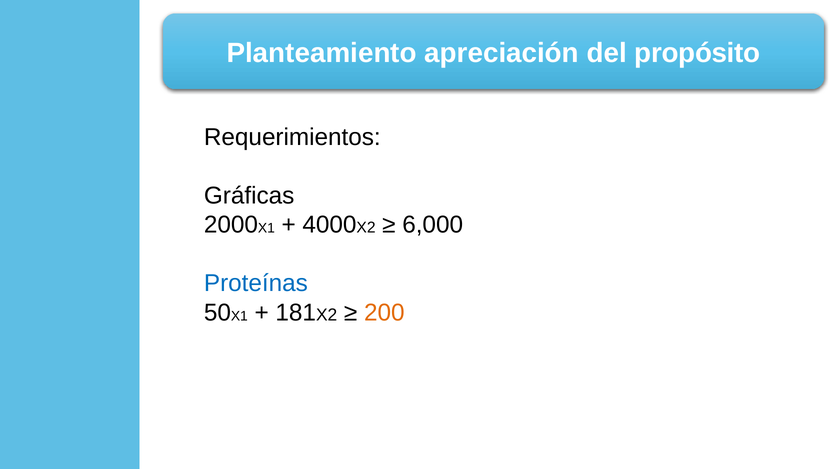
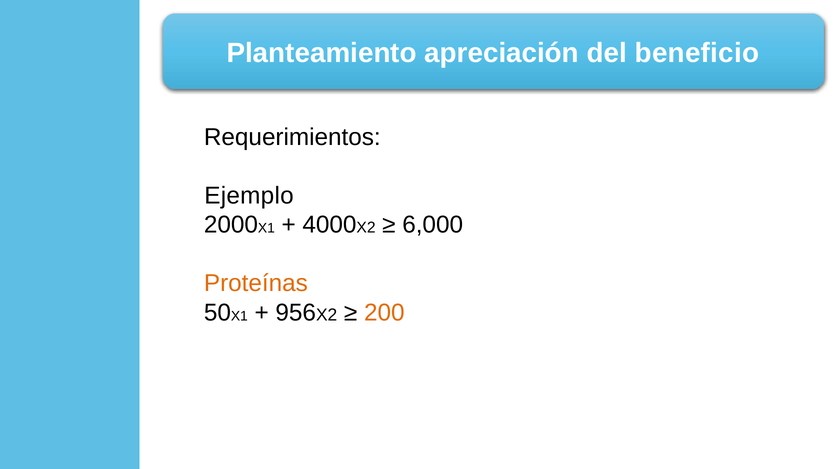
propósito: propósito -> beneficio (697, 53)
Gráficas: Gráficas -> Ejemplo (249, 196)
Proteínas colour: blue -> orange (256, 283)
181: 181 -> 956 (296, 313)
